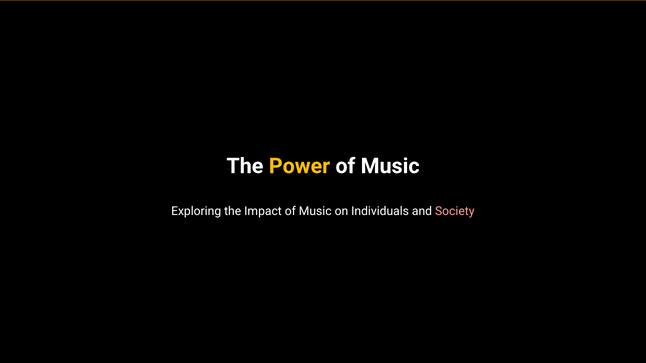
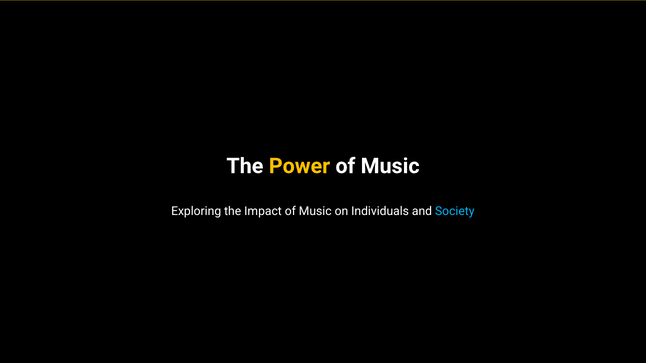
Society colour: pink -> light blue (455, 212)
